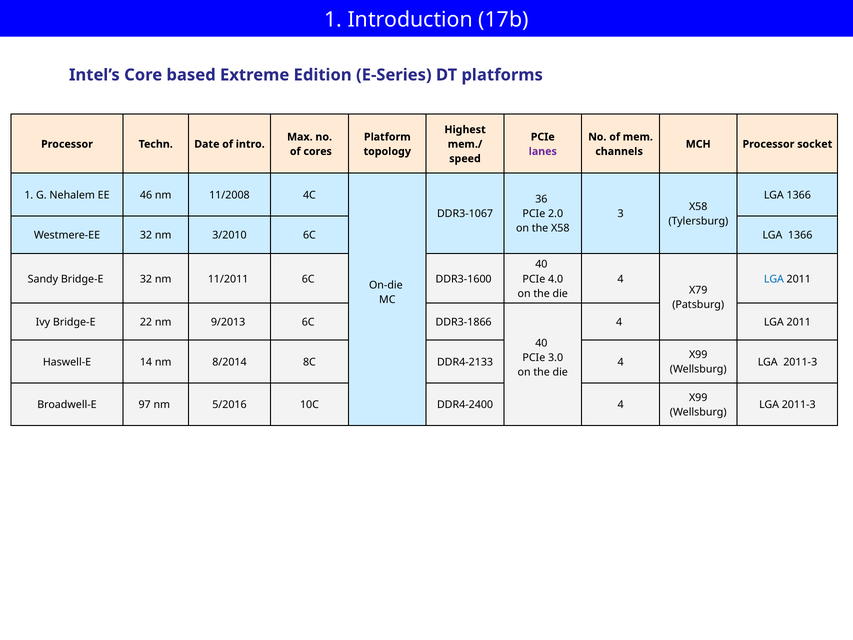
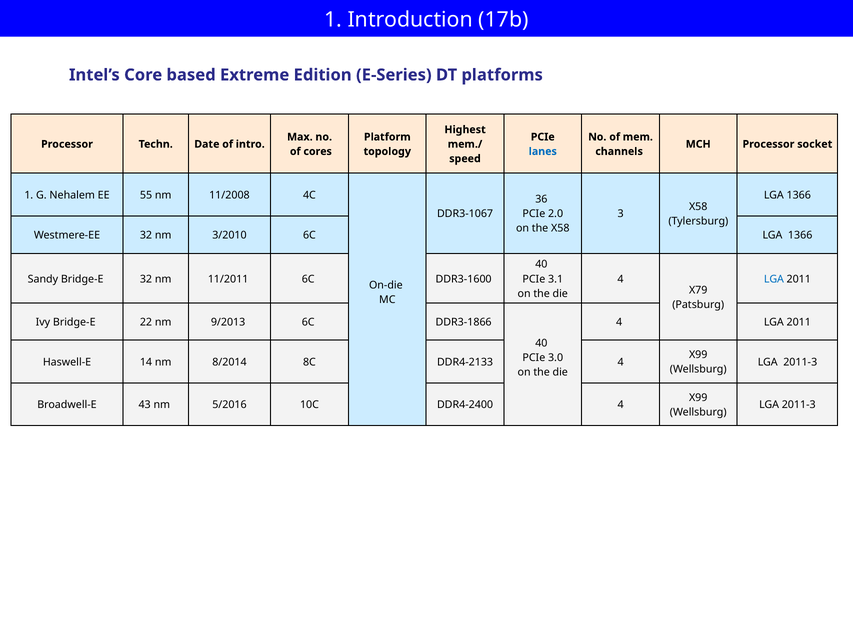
lanes colour: purple -> blue (543, 151)
46: 46 -> 55 (146, 195)
4.0: 4.0 -> 3.1 (556, 279)
97: 97 -> 43 (145, 405)
